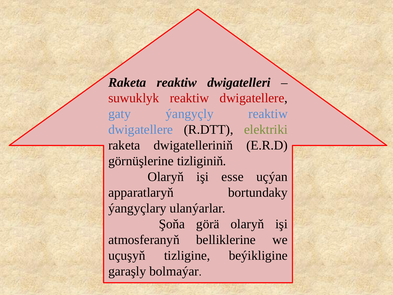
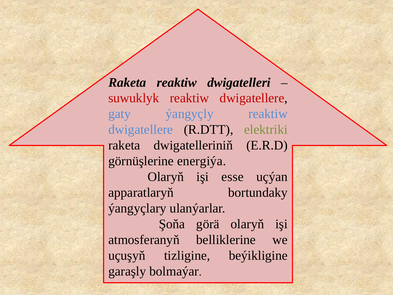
tizliginiň: tizliginiň -> energiýa (202, 161)
